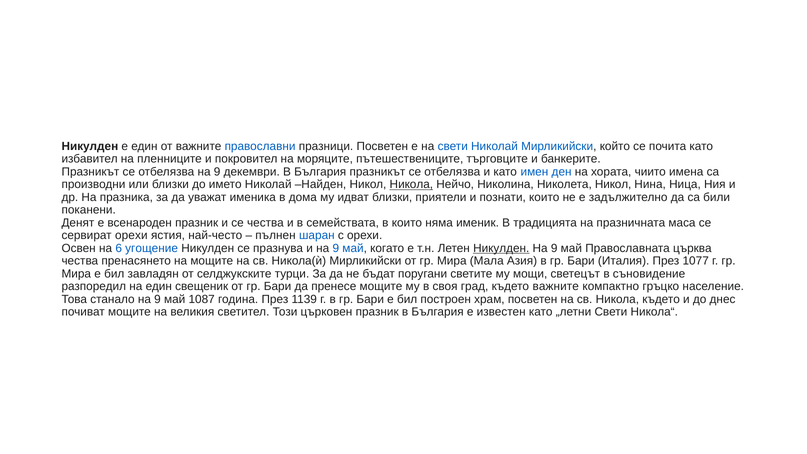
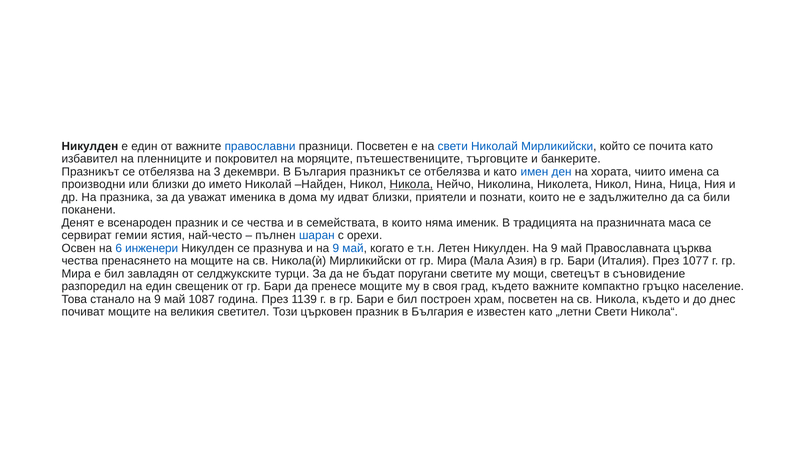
отбелязва на 9: 9 -> 3 (217, 172)
сервират орехи: орехи -> гемии (131, 236)
угощение: угощение -> инженери (152, 248)
Никулден underline: present -> none (501, 248)
